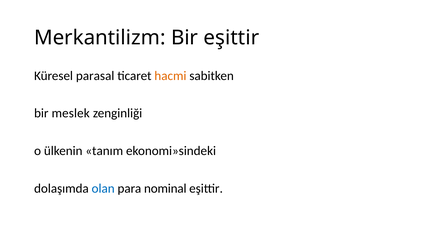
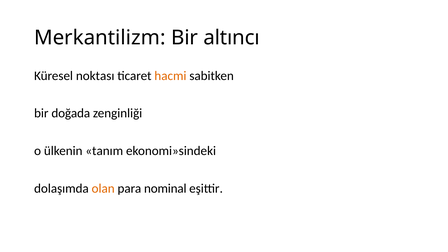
Bir eşittir: eşittir -> altıncı (232, 38)
parasal: parasal -> noktası (95, 76)
meslek: meslek -> doğada (71, 113)
olan colour: blue -> orange (103, 188)
